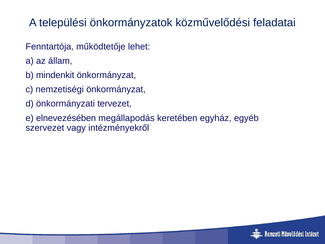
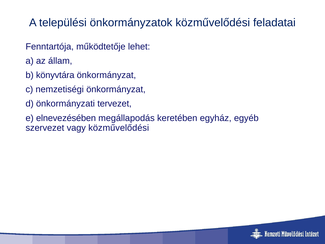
mindenkit: mindenkit -> könyvtára (55, 75)
vagy intézményekről: intézményekről -> közművelődési (119, 128)
